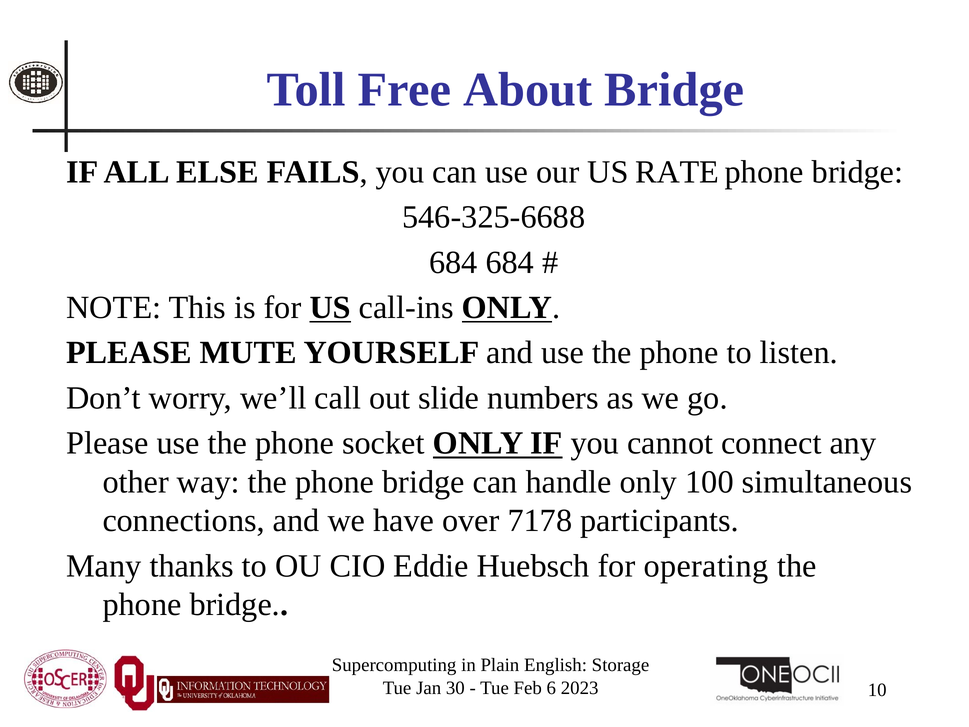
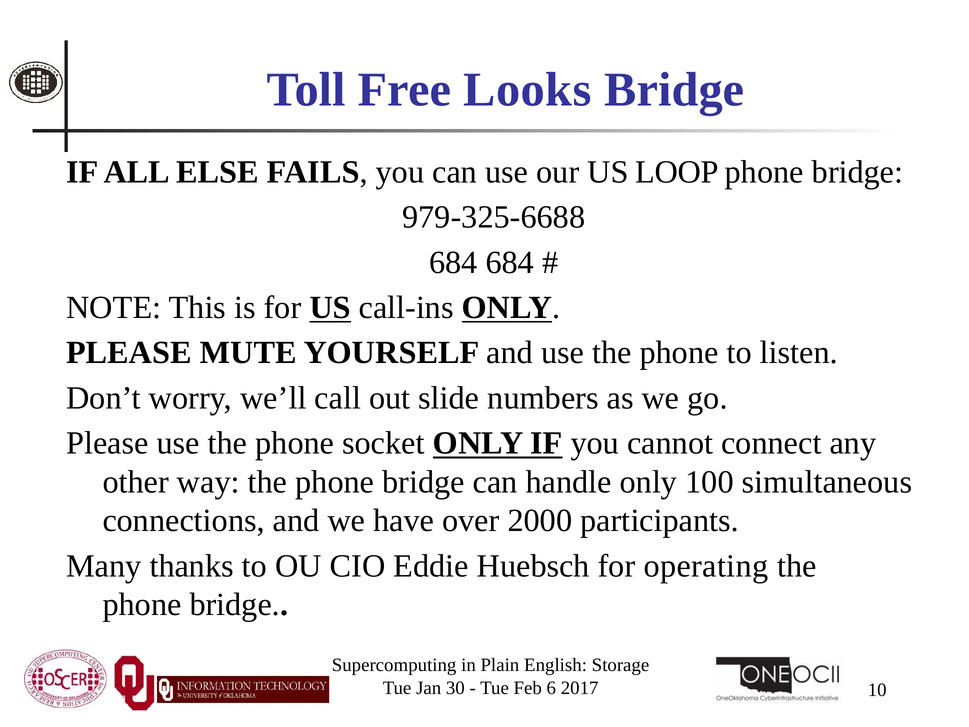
About: About -> Looks (527, 90)
RATE: RATE -> LOOP (677, 172)
546-325-6688: 546-325-6688 -> 979-325-6688 (494, 217)
7178: 7178 -> 2000 (540, 521)
2023: 2023 -> 2017 (580, 688)
